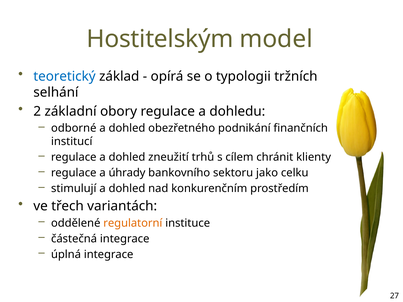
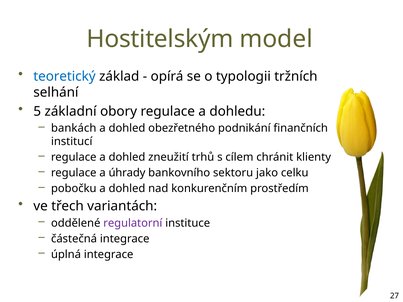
2: 2 -> 5 (37, 111)
odborné: odborné -> bankách (74, 128)
stimulují: stimulují -> pobočku (74, 189)
regulatorní colour: orange -> purple (133, 223)
